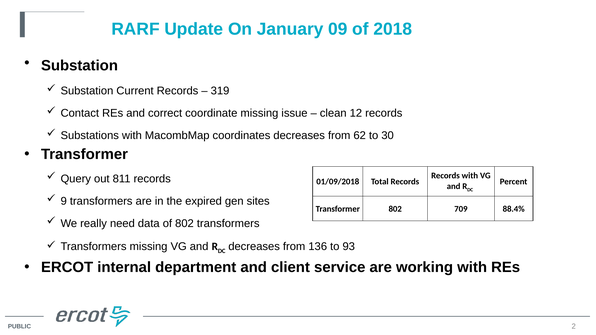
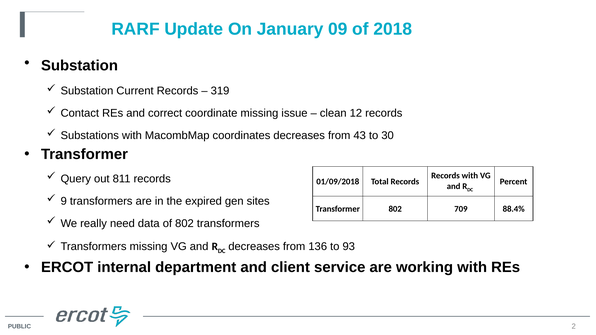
62: 62 -> 43 (360, 136)
